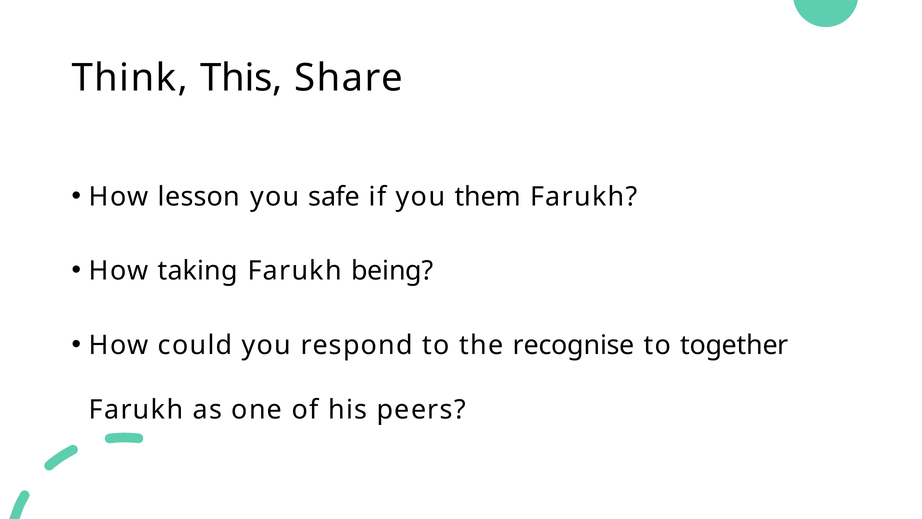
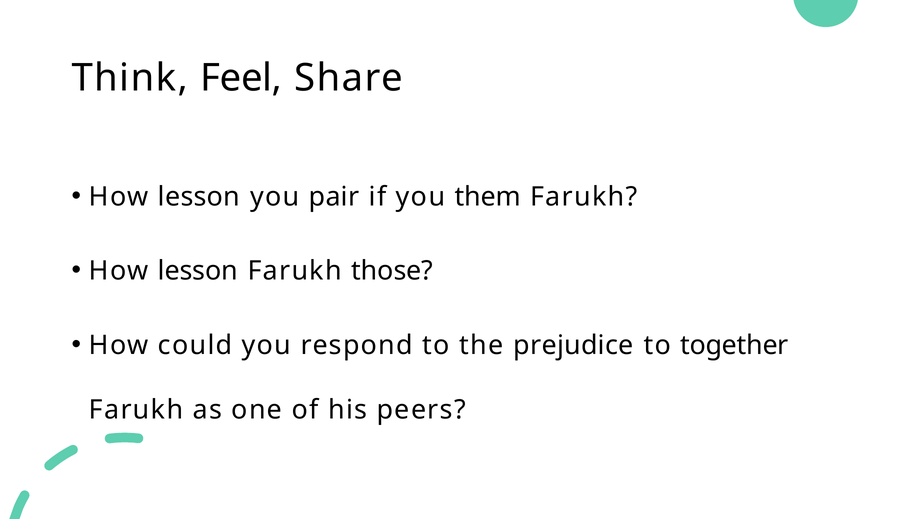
This: This -> Feel (241, 78)
safe: safe -> pair (334, 197)
taking: taking -> lesson (198, 271)
being: being -> those (392, 271)
recognise: recognise -> prejudice (573, 345)
